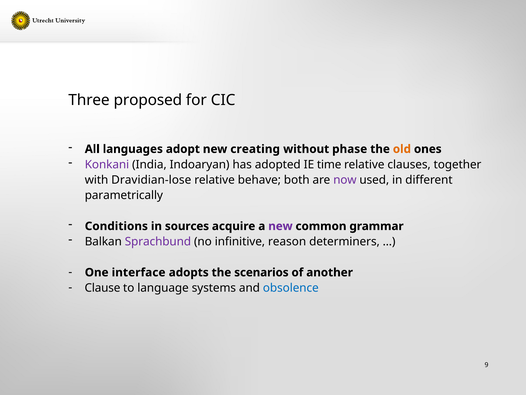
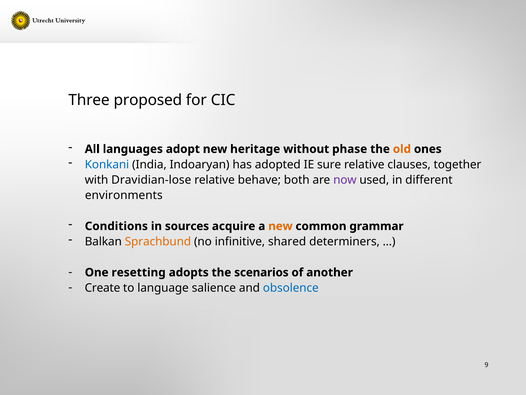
creating: creating -> heritage (255, 149)
Konkani colour: purple -> blue (107, 164)
time: time -> sure (329, 164)
parametrically: parametrically -> environments (124, 195)
new colour: purple -> orange (280, 226)
Sprachbund colour: purple -> orange (158, 241)
reason: reason -> shared (287, 241)
interface: interface -> resetting (139, 272)
Clause: Clause -> Create (102, 288)
systems: systems -> salience (214, 288)
